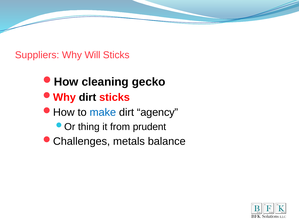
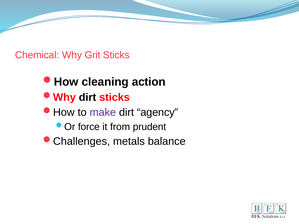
Suppliers: Suppliers -> Chemical (37, 55)
Will: Will -> Grit (92, 55)
gecko: gecko -> action (149, 82)
make colour: blue -> purple (103, 113)
thing: thing -> force (89, 127)
